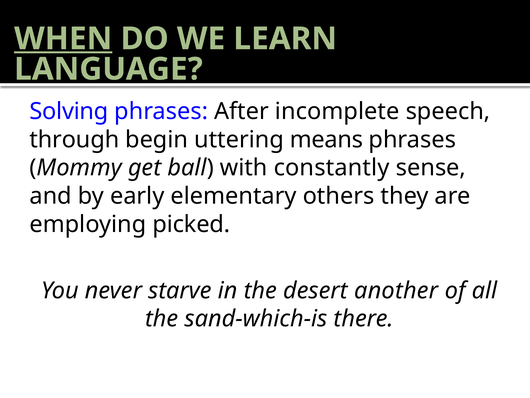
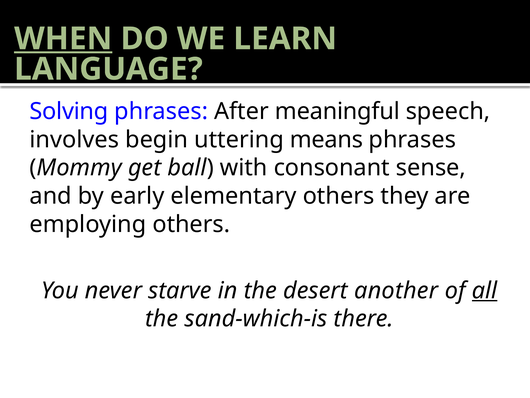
incomplete: incomplete -> meaningful (337, 111)
through: through -> involves (74, 139)
constantly: constantly -> consonant (332, 168)
employing picked: picked -> others (191, 224)
all underline: none -> present (485, 290)
